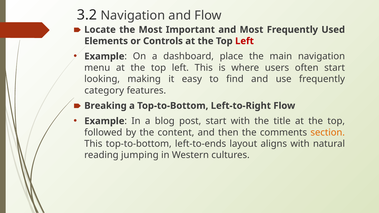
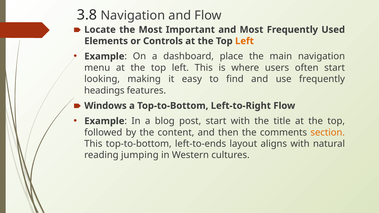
3.2: 3.2 -> 3.8 (87, 15)
Left colour: red -> orange (244, 41)
category: category -> headings (104, 90)
Breaking: Breaking -> Windows (105, 106)
